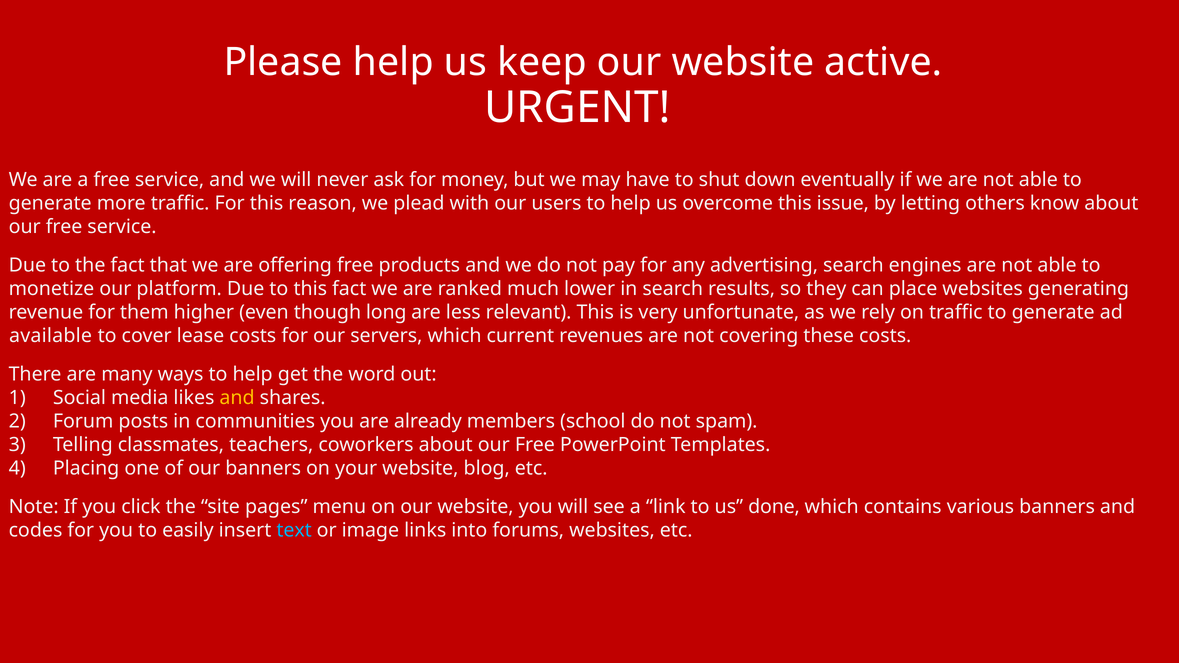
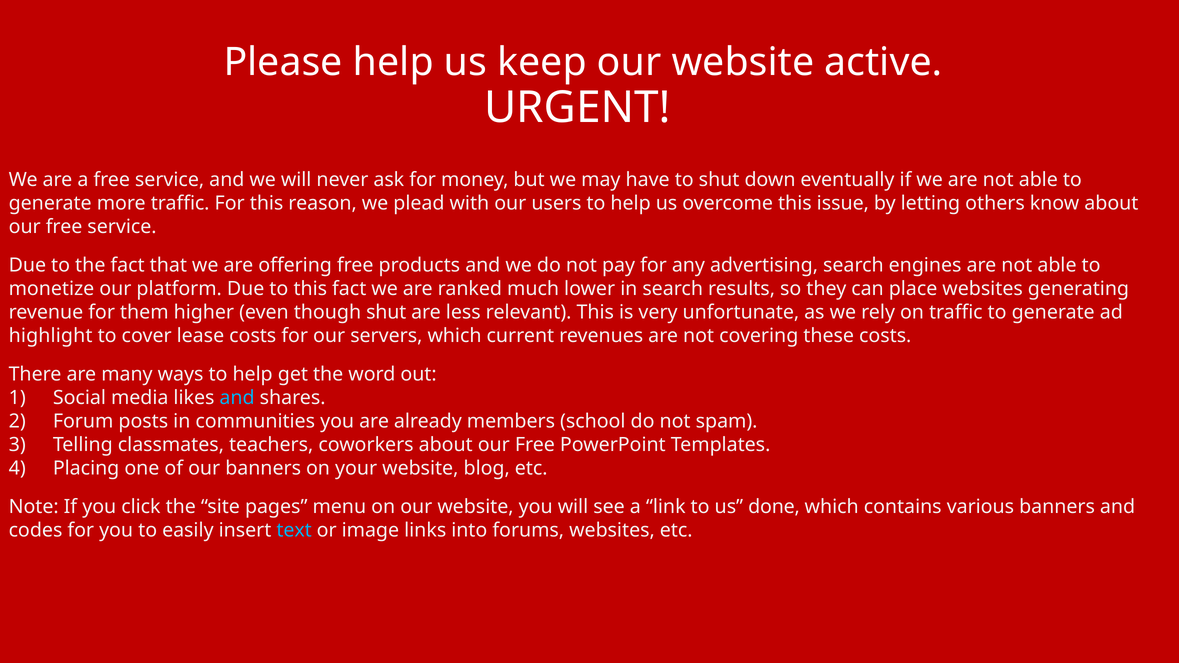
though long: long -> shut (386, 312)
available: available -> highlight (51, 336)
and colour: yellow -> light blue (237, 398)
